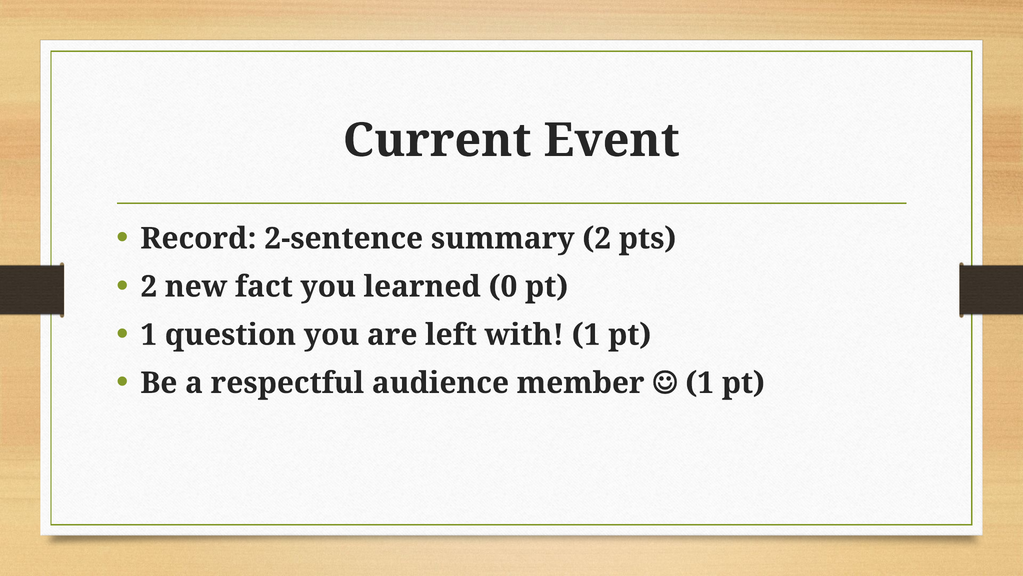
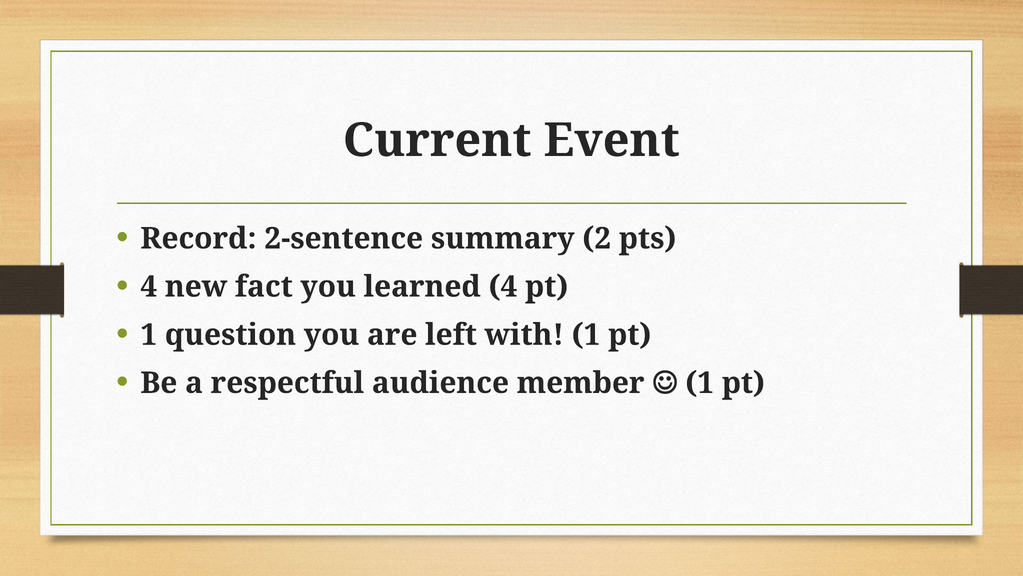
2: 2 -> 4 (149, 286)
learned 0: 0 -> 4 (503, 286)
